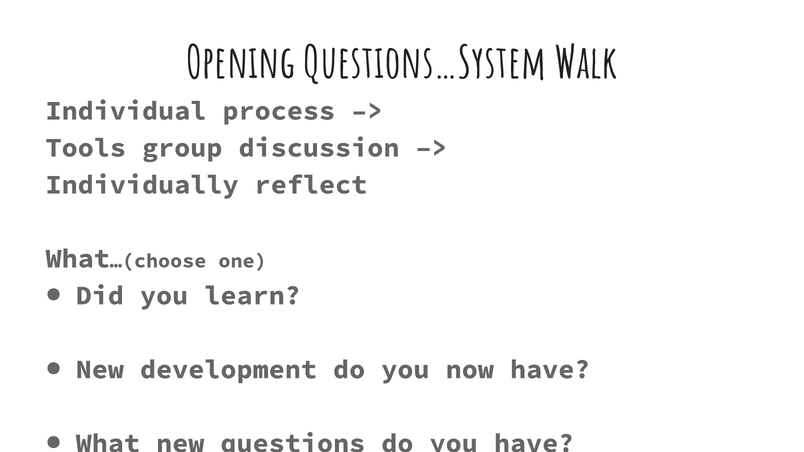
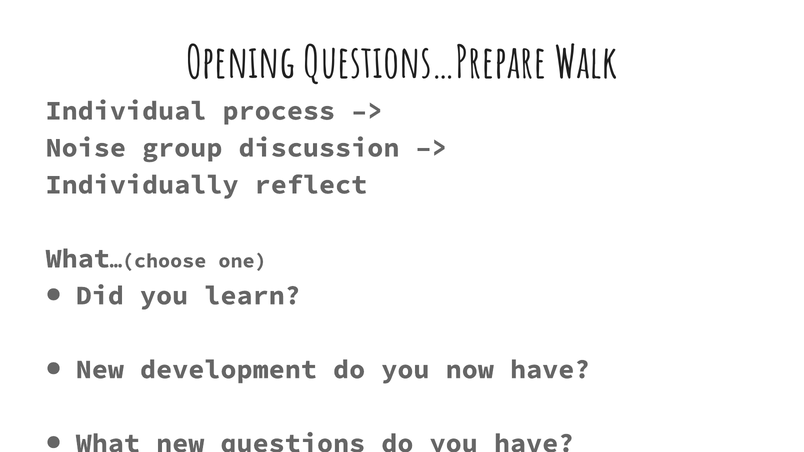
Questions…System: Questions…System -> Questions…Prepare (425, 64)
Tools: Tools -> Noise (86, 148)
